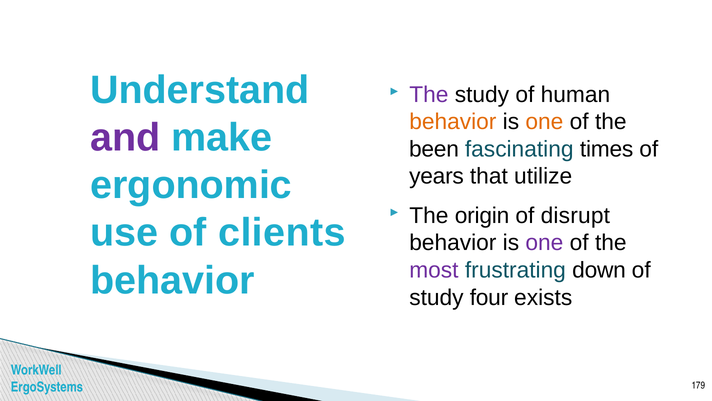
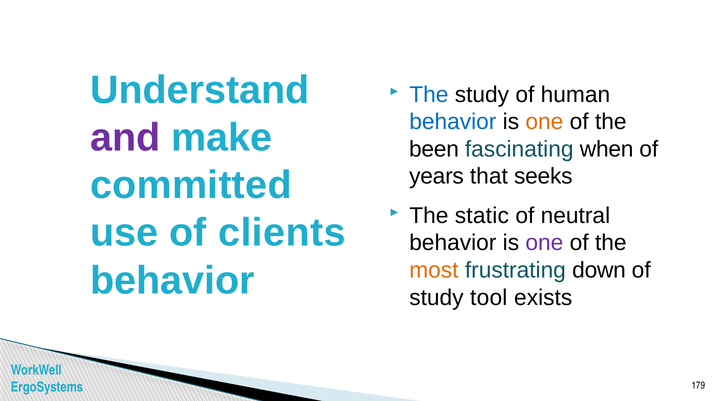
The colour: purple -> blue (429, 94)
behavior colour: orange -> blue (453, 122)
times: times -> when (607, 149)
utilize: utilize -> seeks (543, 176)
ergonomic: ergonomic -> committed (191, 185)
origin: origin -> static (482, 215)
disrupt: disrupt -> neutral (575, 215)
most colour: purple -> orange (434, 270)
four: four -> tool (489, 297)
